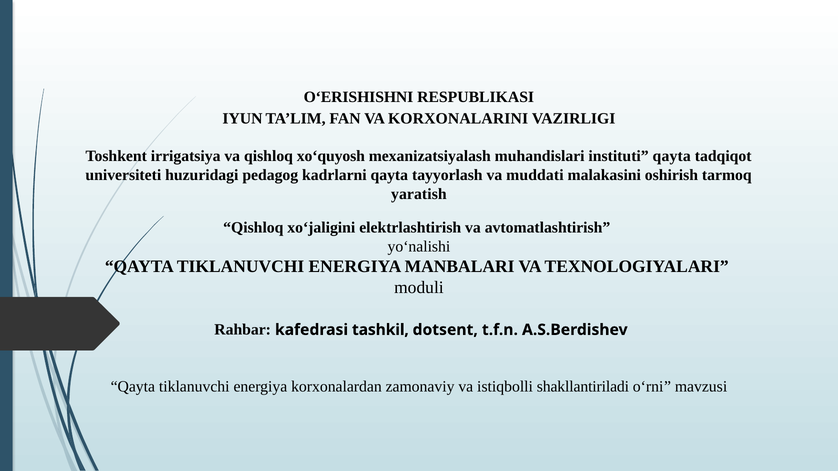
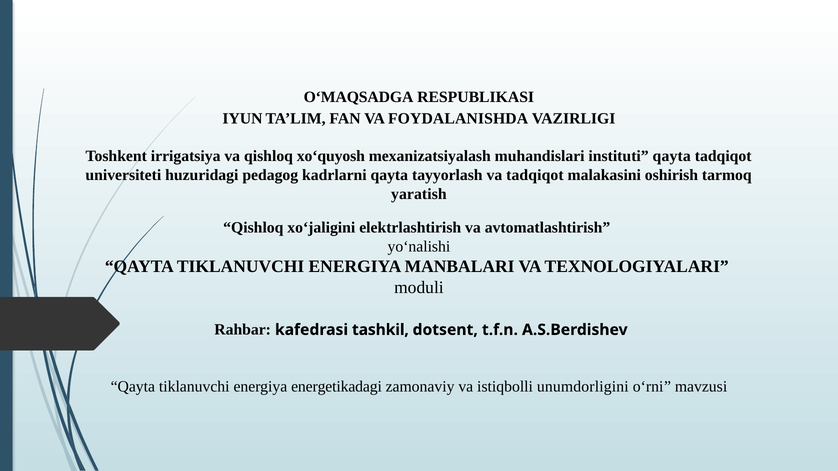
O‘ERISHISHNI: O‘ERISHISHNI -> O‘MAQSADGA (359, 97)
KORXONALARINI: KORXONALARINI -> FOYDALANISHDA (458, 119)
va muddati: muddati -> tadqiqot (535, 175)
korxonalardan: korxonalardan -> energetikadagi (336, 387)
shakllantiriladi: shakllantiriladi -> unumdorligini (583, 387)
